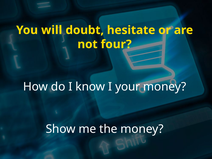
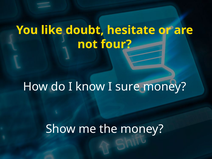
will: will -> like (52, 30)
your: your -> sure (128, 87)
